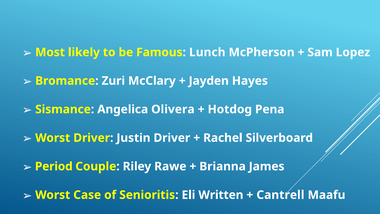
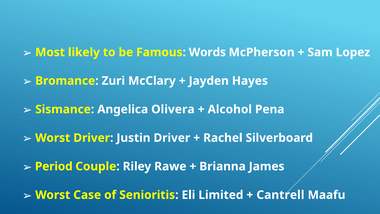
Lunch: Lunch -> Words (207, 52)
Hotdog: Hotdog -> Alcohol (230, 109)
Written: Written -> Limited (221, 195)
